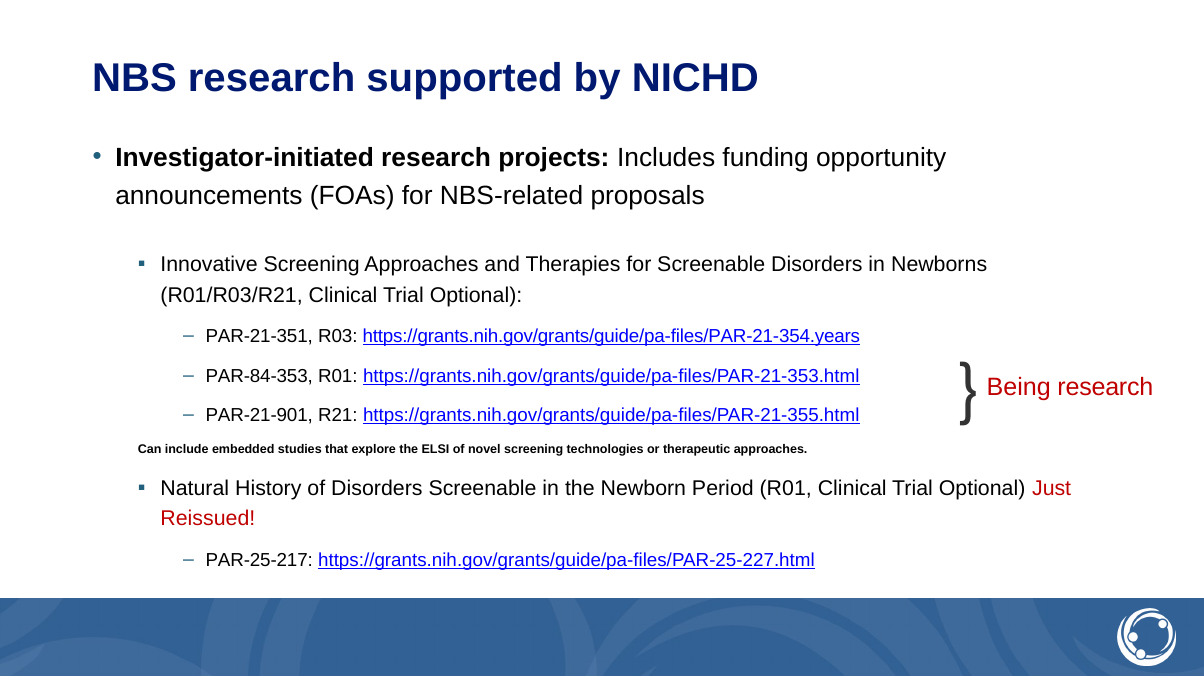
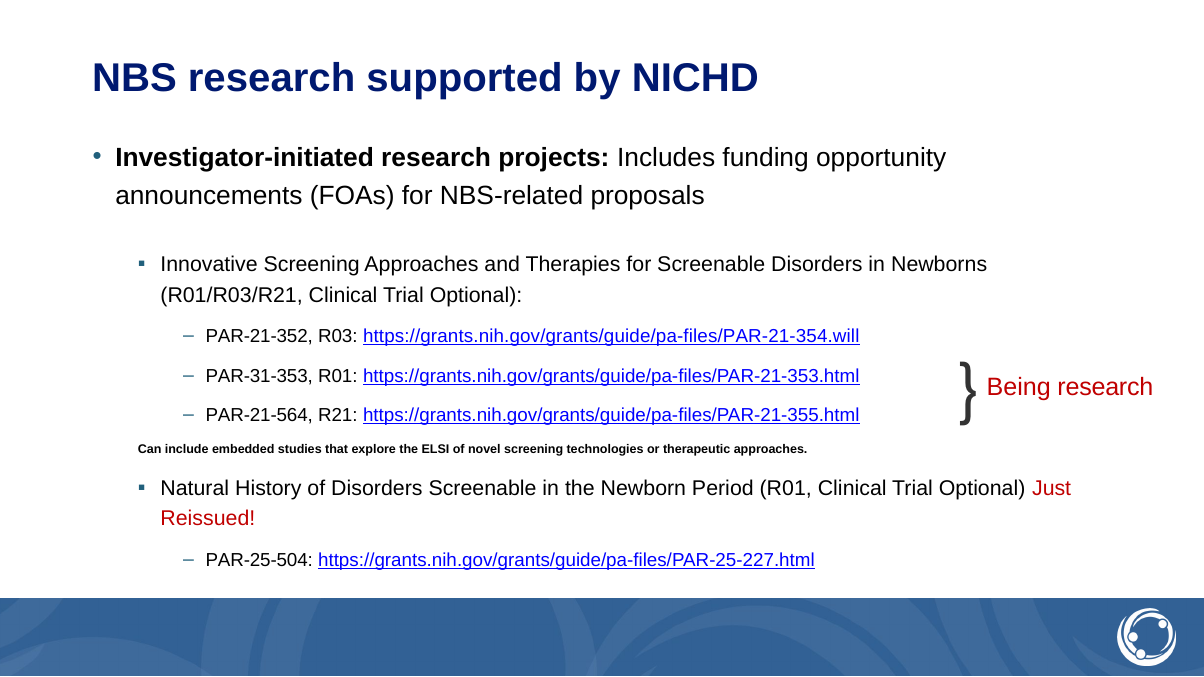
PAR-21-351: PAR-21-351 -> PAR-21-352 (259, 337)
https://grants.nih.gov/grants/guide/pa-files/PAR-21-354.years: https://grants.nih.gov/grants/guide/pa-files/PAR-21-354.years -> https://grants.nih.gov/grants/guide/pa-files/PAR-21-354.will (611, 337)
PAR-84-353: PAR-84-353 -> PAR-31-353 (259, 376)
PAR-21-901: PAR-21-901 -> PAR-21-564 (259, 416)
PAR-25-217: PAR-25-217 -> PAR-25-504 (259, 560)
